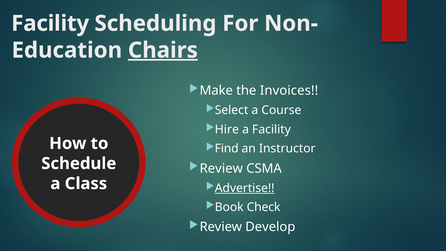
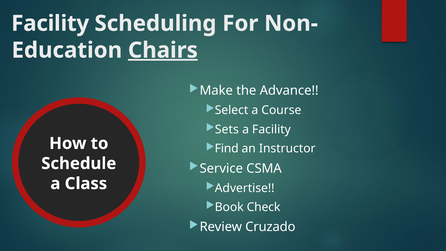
Invoices: Invoices -> Advance (289, 91)
Hire: Hire -> Sets (227, 129)
Review: Review -> Service (221, 168)
Advertise underline: present -> none (245, 188)
Develop: Develop -> Cruzado (270, 227)
